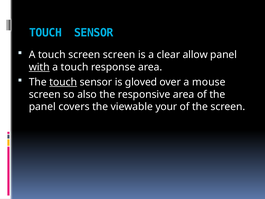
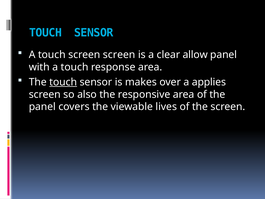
with underline: present -> none (39, 67)
gloved: gloved -> makes (141, 82)
mouse: mouse -> applies (209, 82)
your: your -> lives (166, 107)
